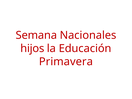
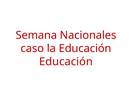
hijos: hijos -> caso (32, 48)
Primavera: Primavera -> Educación (66, 62)
